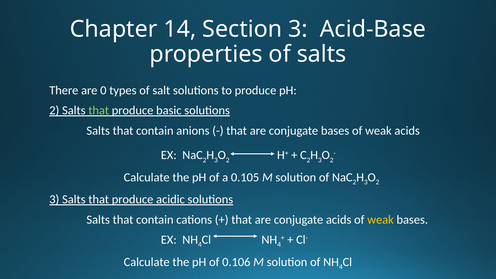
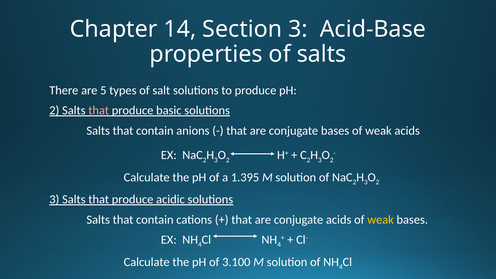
0: 0 -> 5 (103, 90)
that colour: light green -> pink (99, 111)
0.105: 0.105 -> 1.395 (245, 177)
0.106: 0.106 -> 3.100 (236, 262)
